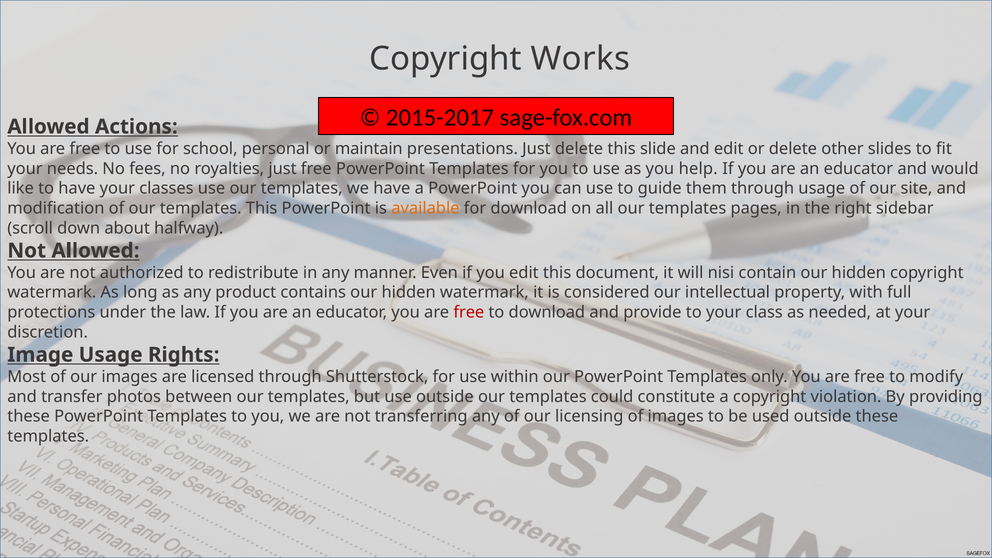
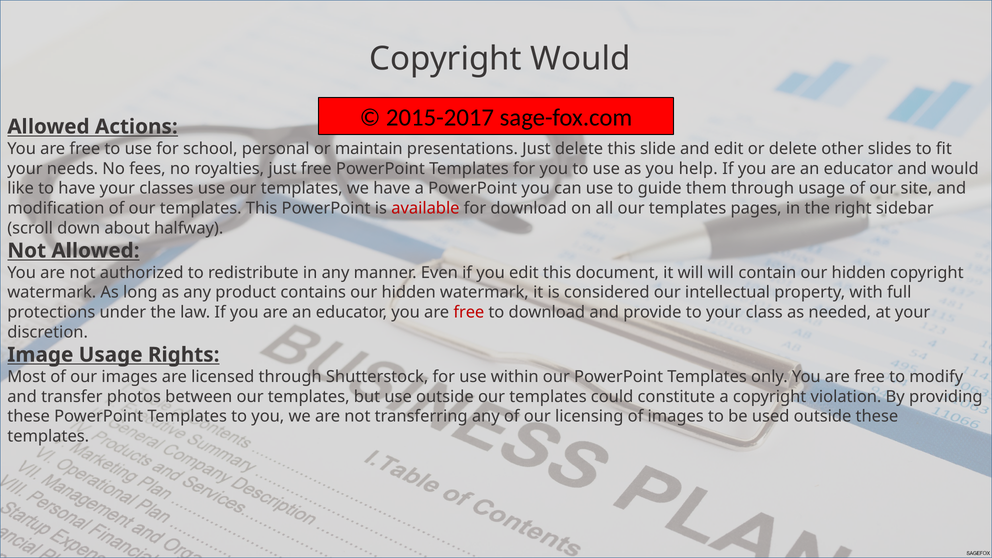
Copyright Works: Works -> Would (581, 59)
available colour: orange -> red (425, 208)
will nisi: nisi -> will (721, 273)
